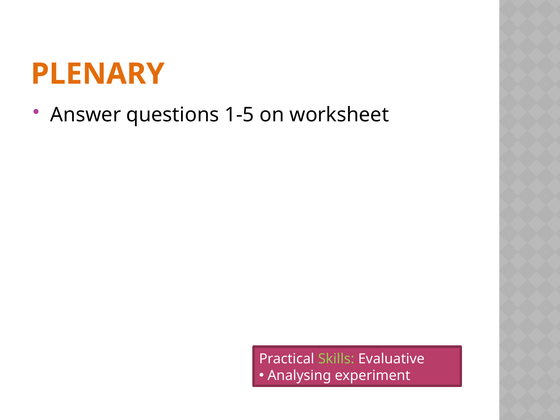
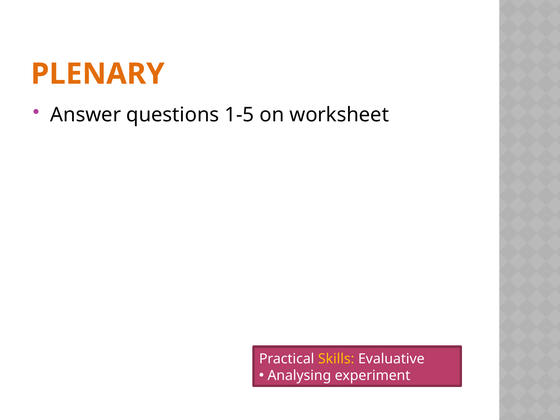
Skills colour: light green -> yellow (336, 359)
